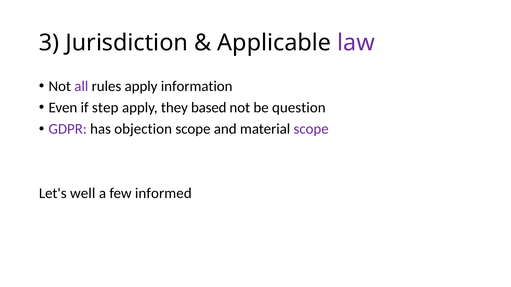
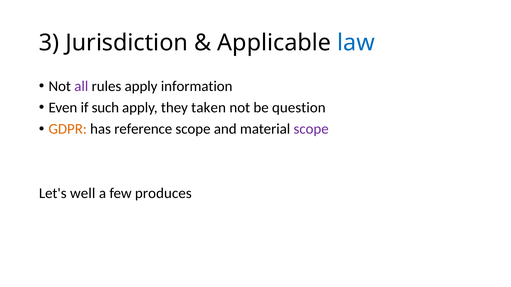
law colour: purple -> blue (356, 43)
step: step -> such (105, 108)
based: based -> taken (209, 108)
GDPR colour: purple -> orange (68, 129)
objection: objection -> reference (143, 129)
informed: informed -> produces (163, 194)
